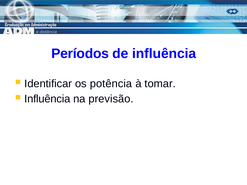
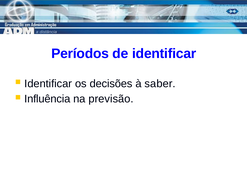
de influência: influência -> identificar (164, 54)
potência: potência -> decisões (111, 84)
tomar: tomar -> saber (160, 84)
